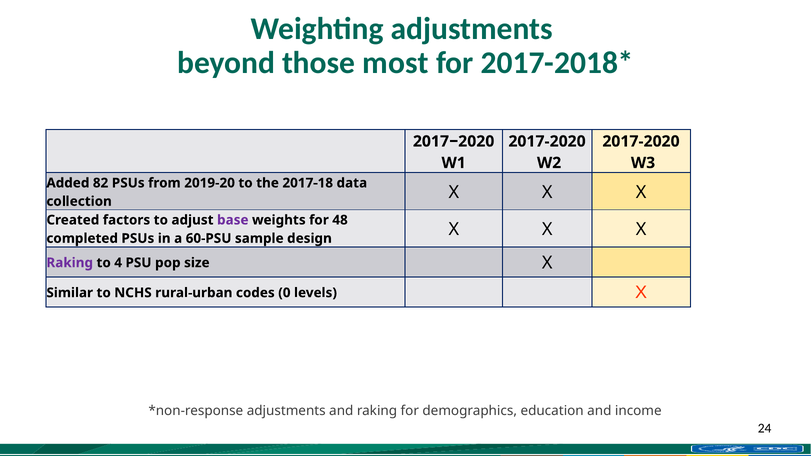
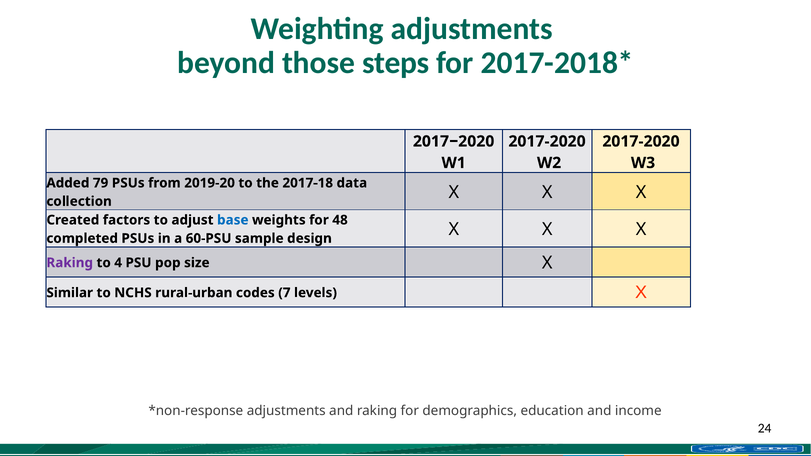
most: most -> steps (396, 63)
82: 82 -> 79 (101, 183)
base colour: purple -> blue (233, 220)
0: 0 -> 7 (284, 293)
